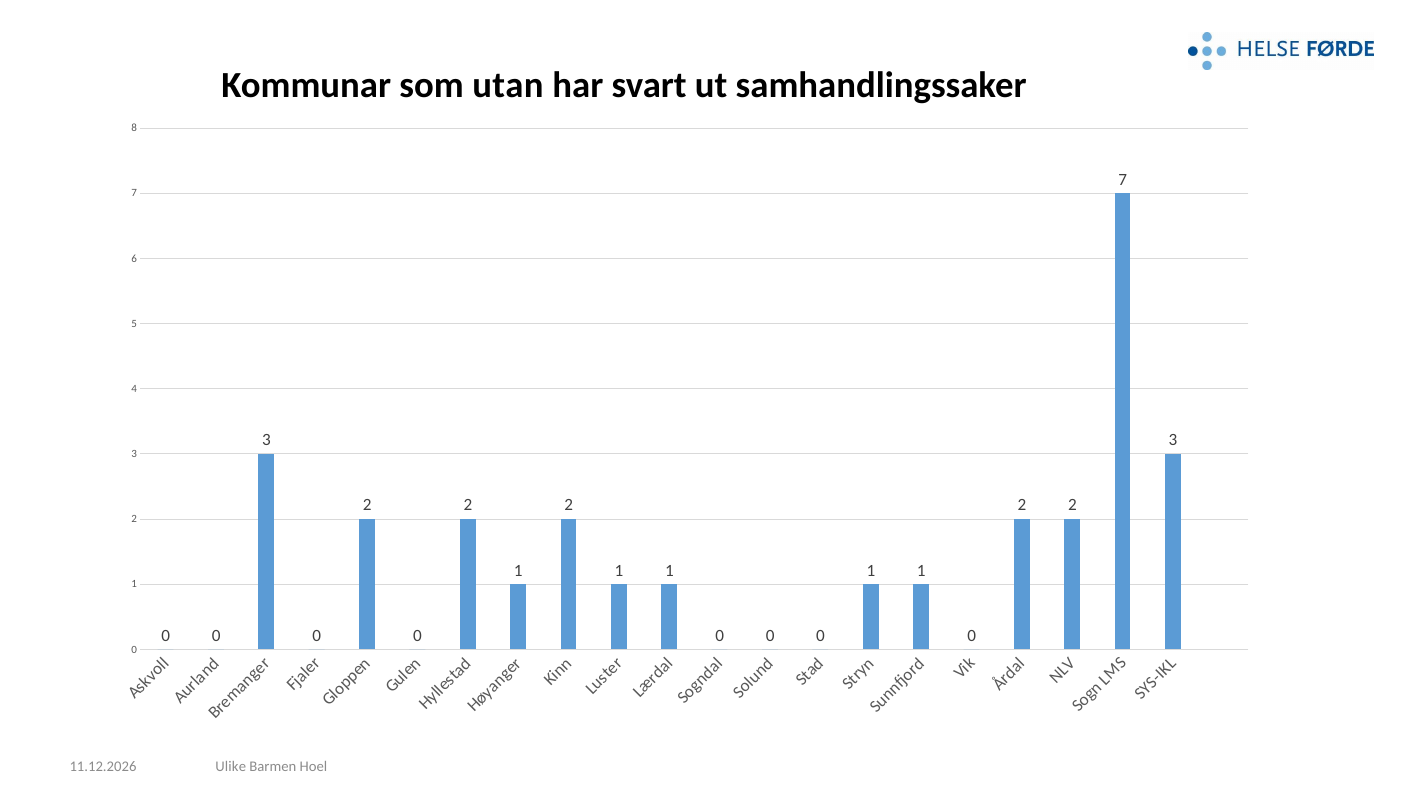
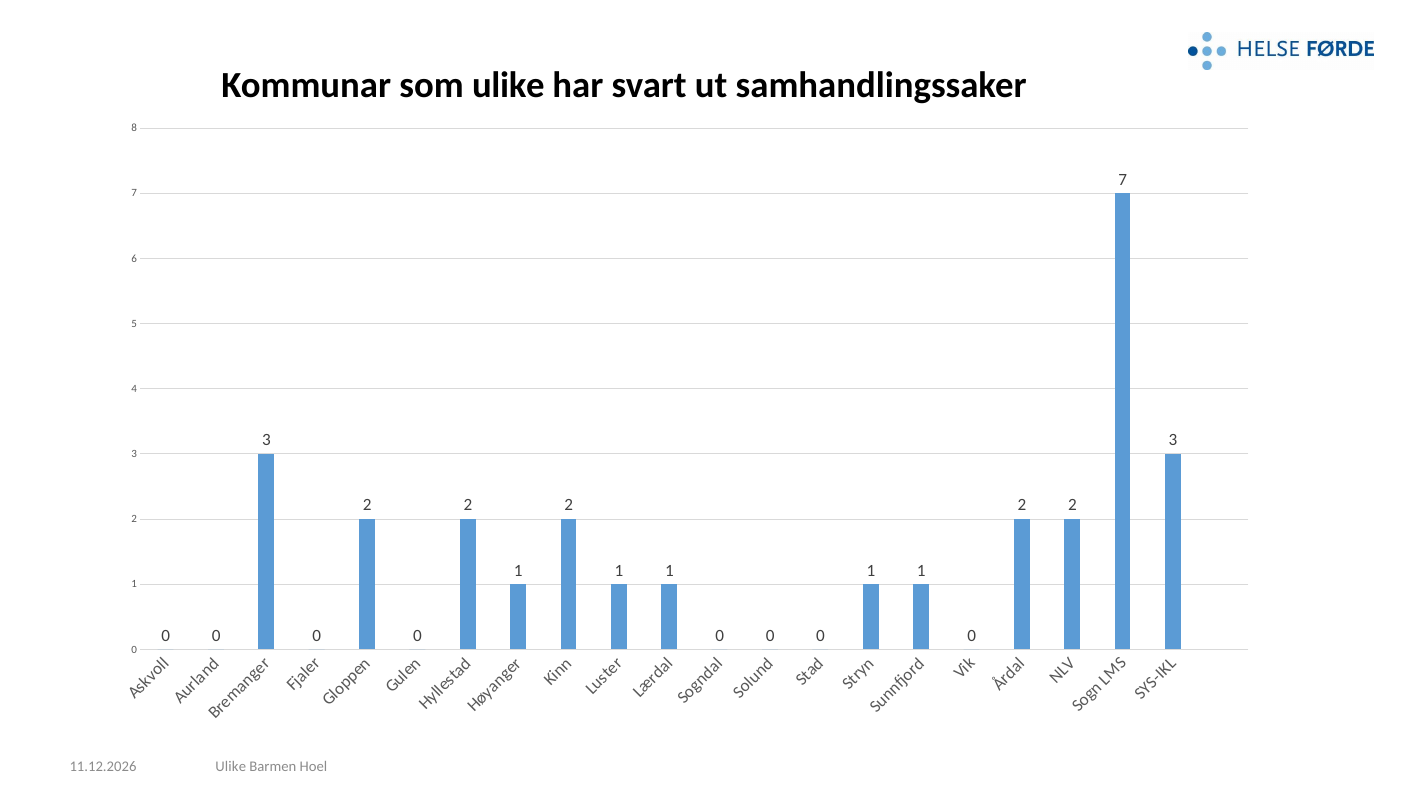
som utan: utan -> ulike (508, 85)
